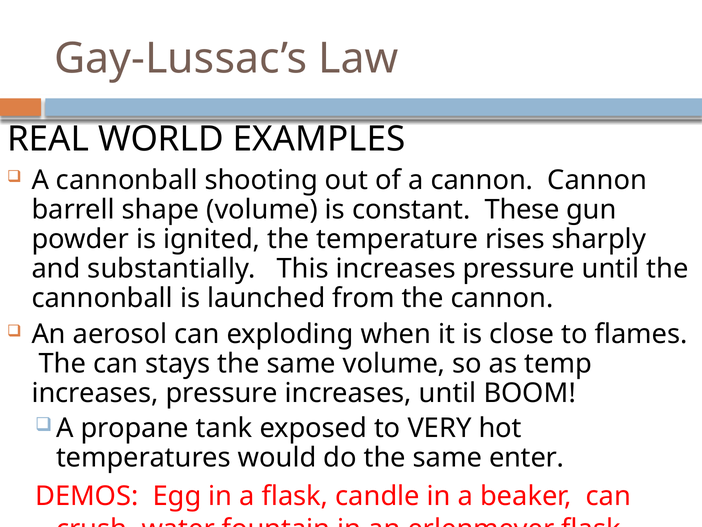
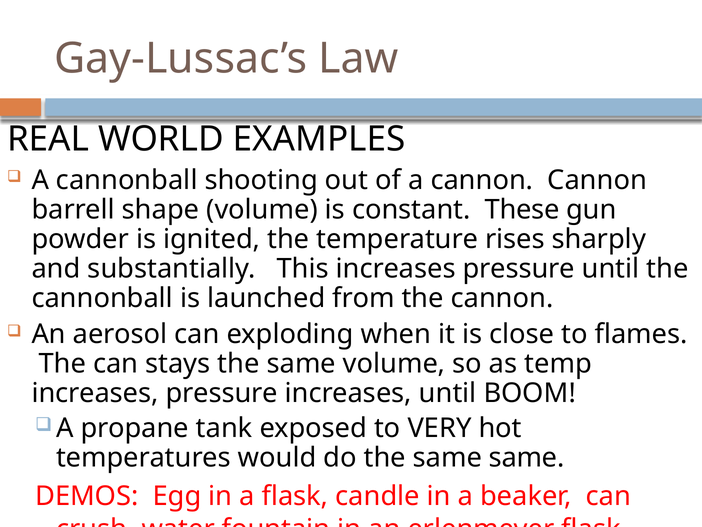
same enter: enter -> same (527, 457)
